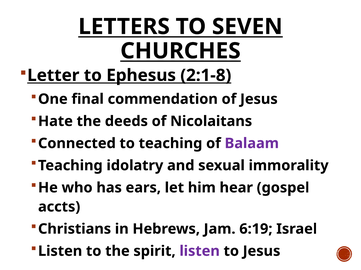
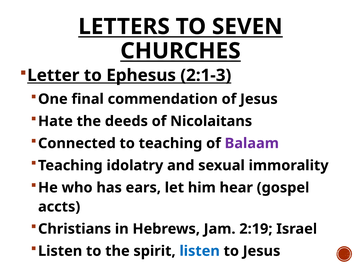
2:1-8: 2:1-8 -> 2:1-3 (206, 76)
6:19: 6:19 -> 2:19 (256, 230)
listen colour: purple -> blue (200, 252)
